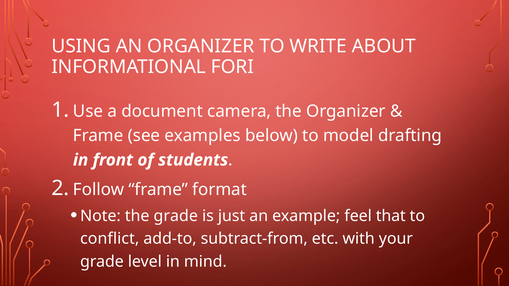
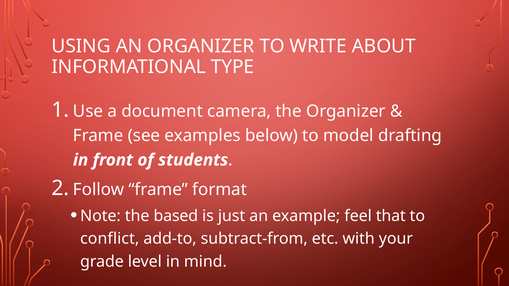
FORI: FORI -> TYPE (232, 67)
the grade: grade -> based (176, 216)
